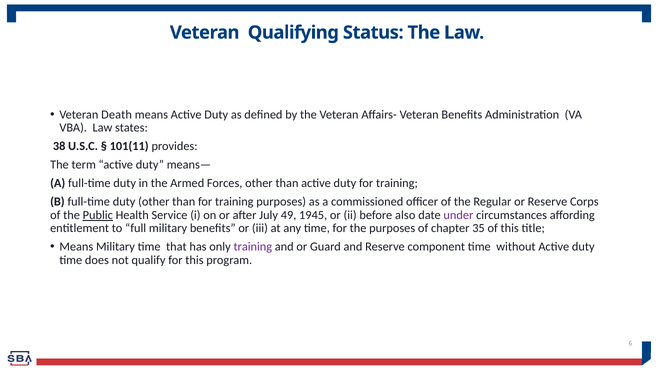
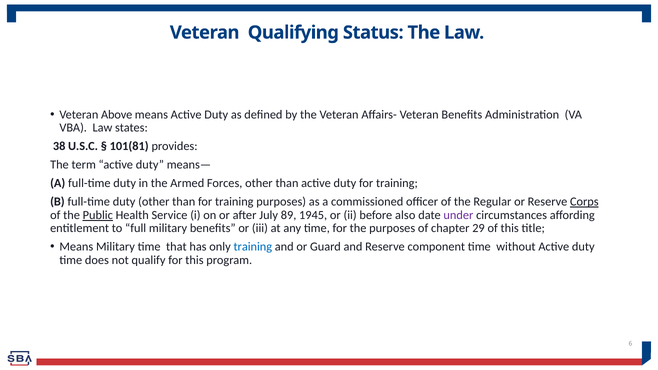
Death: Death -> Above (117, 115)
101(11: 101(11 -> 101(81 (129, 146)
Corps underline: none -> present (584, 202)
49: 49 -> 89 (289, 215)
35: 35 -> 29 (478, 228)
training colour: purple -> blue (253, 247)
